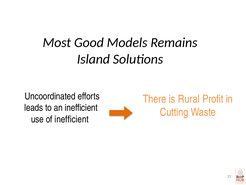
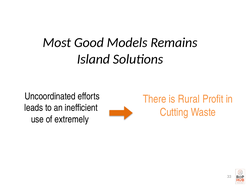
of inefficient: inefficient -> extremely (72, 119)
